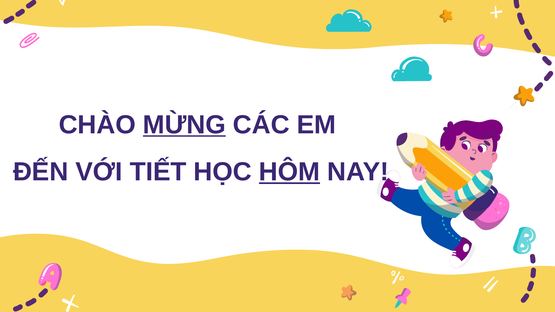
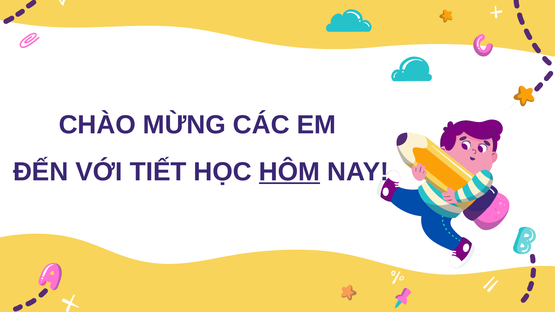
MỪNG underline: present -> none (184, 125)
